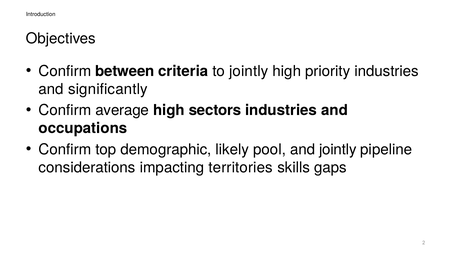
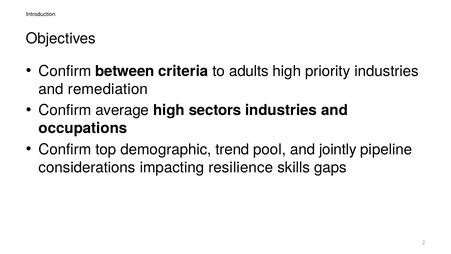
to jointly: jointly -> adults (249, 71)
significantly: significantly -> remediation (108, 89)
likely: likely -> trend (232, 149)
territories: territories -> resilience (241, 167)
